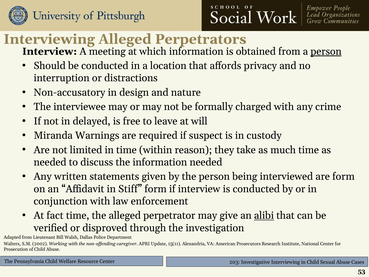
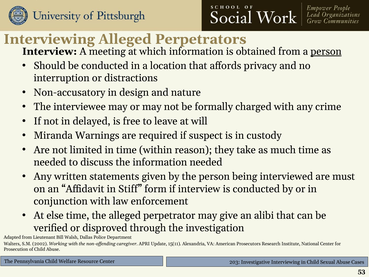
are form: form -> must (344, 176)
fact: fact -> else (55, 215)
alibi underline: present -> none (264, 215)
